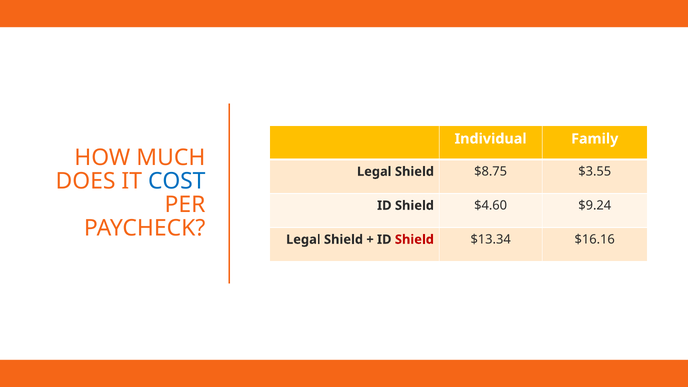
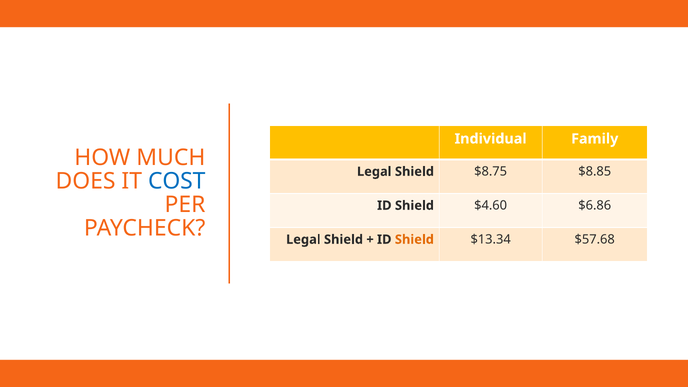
$3.55: $3.55 -> $8.85 (595, 172)
$9.24: $9.24 -> $6.86 (595, 206)
Shield colour: red -> orange (414, 240)
$16.16: $16.16 -> $57.68 (595, 240)
